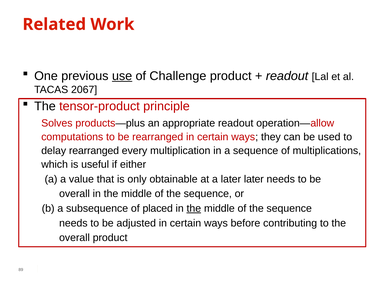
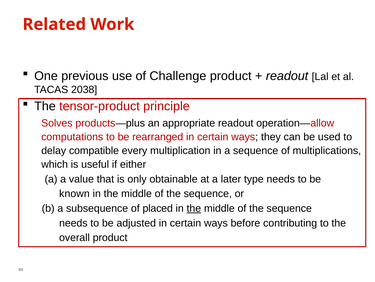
use underline: present -> none (122, 76)
2067: 2067 -> 2038 (84, 89)
delay rearranged: rearranged -> compatible (94, 150)
later later: later -> type (254, 179)
overall: overall -> known (74, 193)
